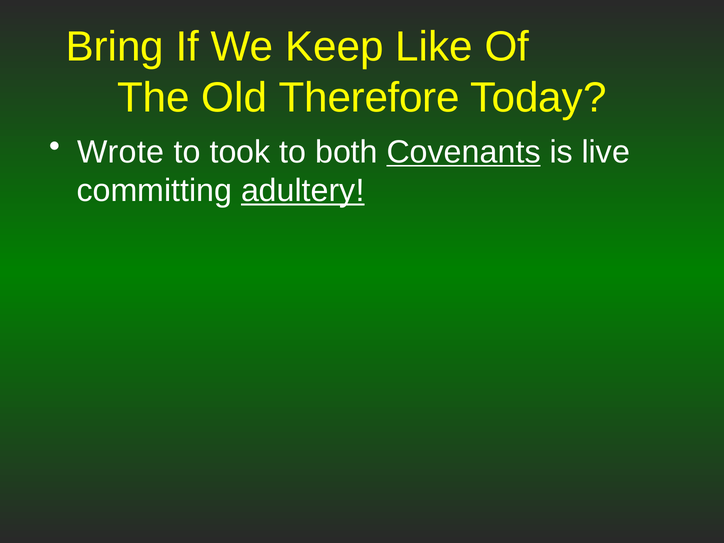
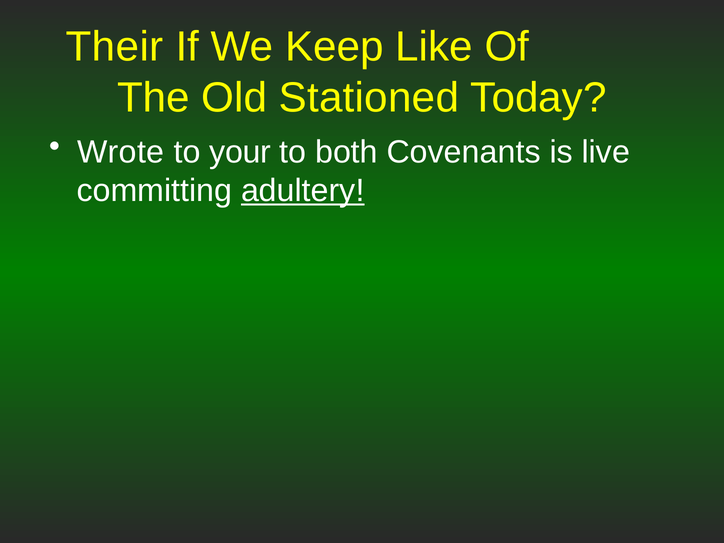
Bring: Bring -> Their (115, 47)
Therefore: Therefore -> Stationed (369, 98)
took: took -> your (240, 152)
Covenants underline: present -> none (464, 152)
